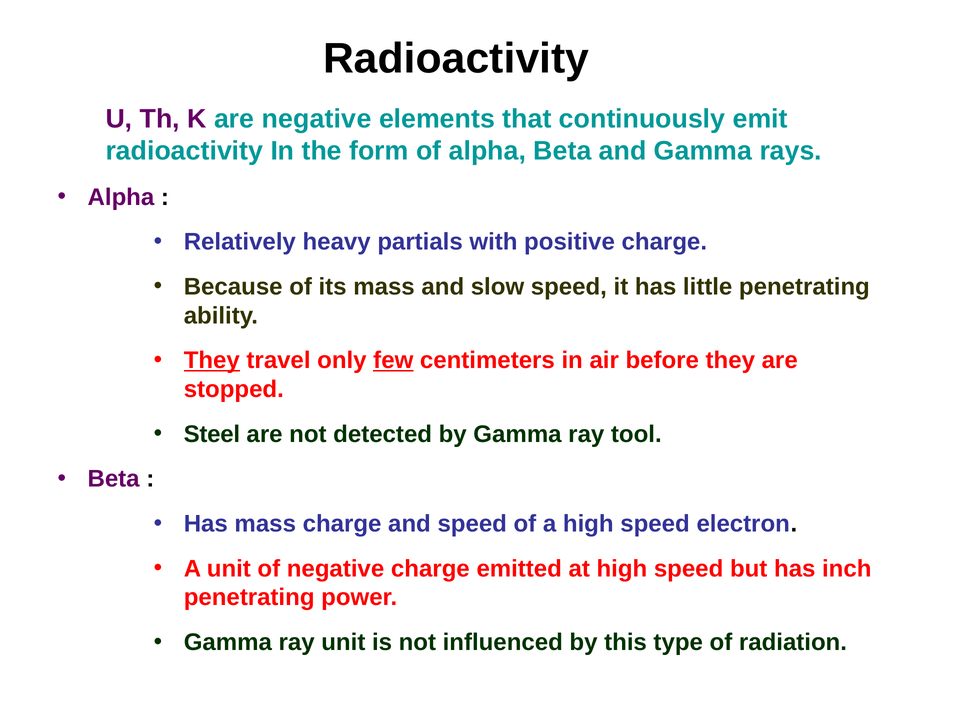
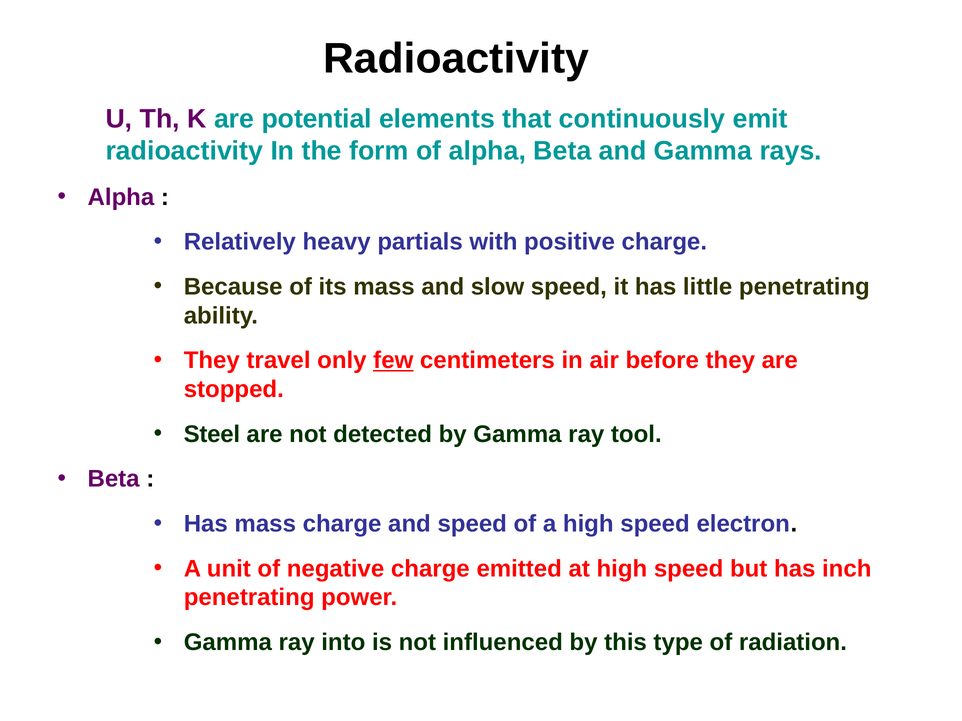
are negative: negative -> potential (317, 119)
They underline: present -> none (212, 361)
ray unit: unit -> into (343, 643)
